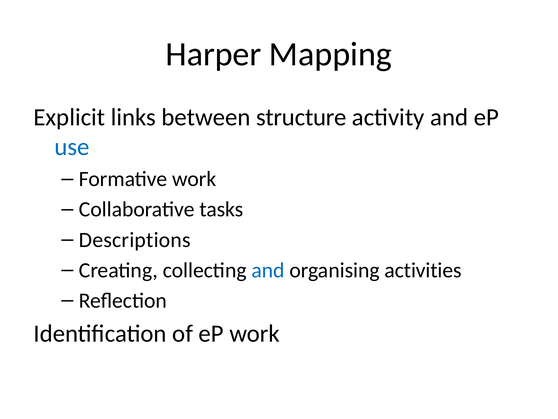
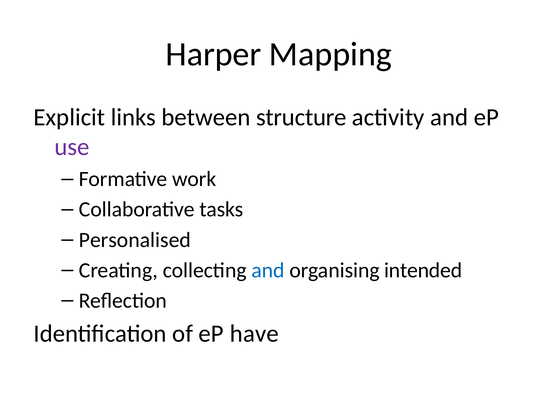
use colour: blue -> purple (72, 147)
Descriptions: Descriptions -> Personalised (135, 240)
activities: activities -> intended (423, 270)
eP work: work -> have (254, 333)
